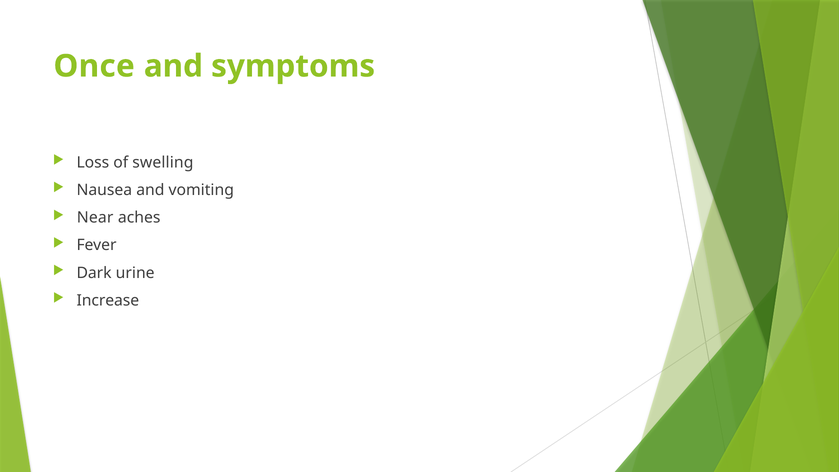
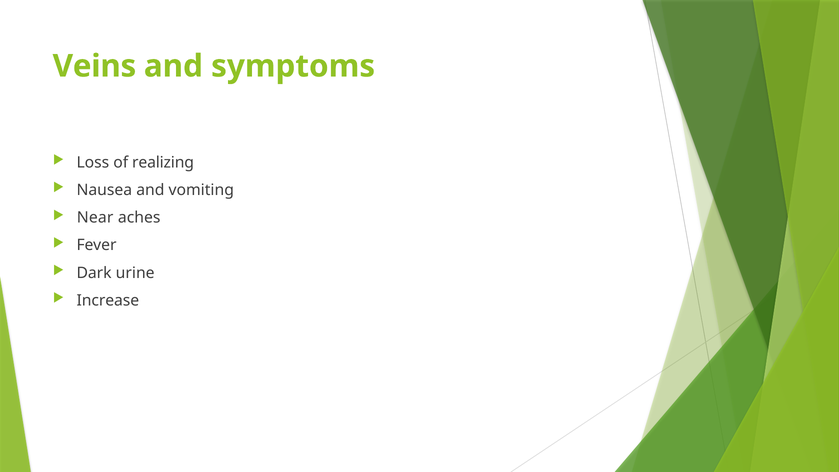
Once: Once -> Veins (94, 66)
swelling: swelling -> realizing (163, 162)
